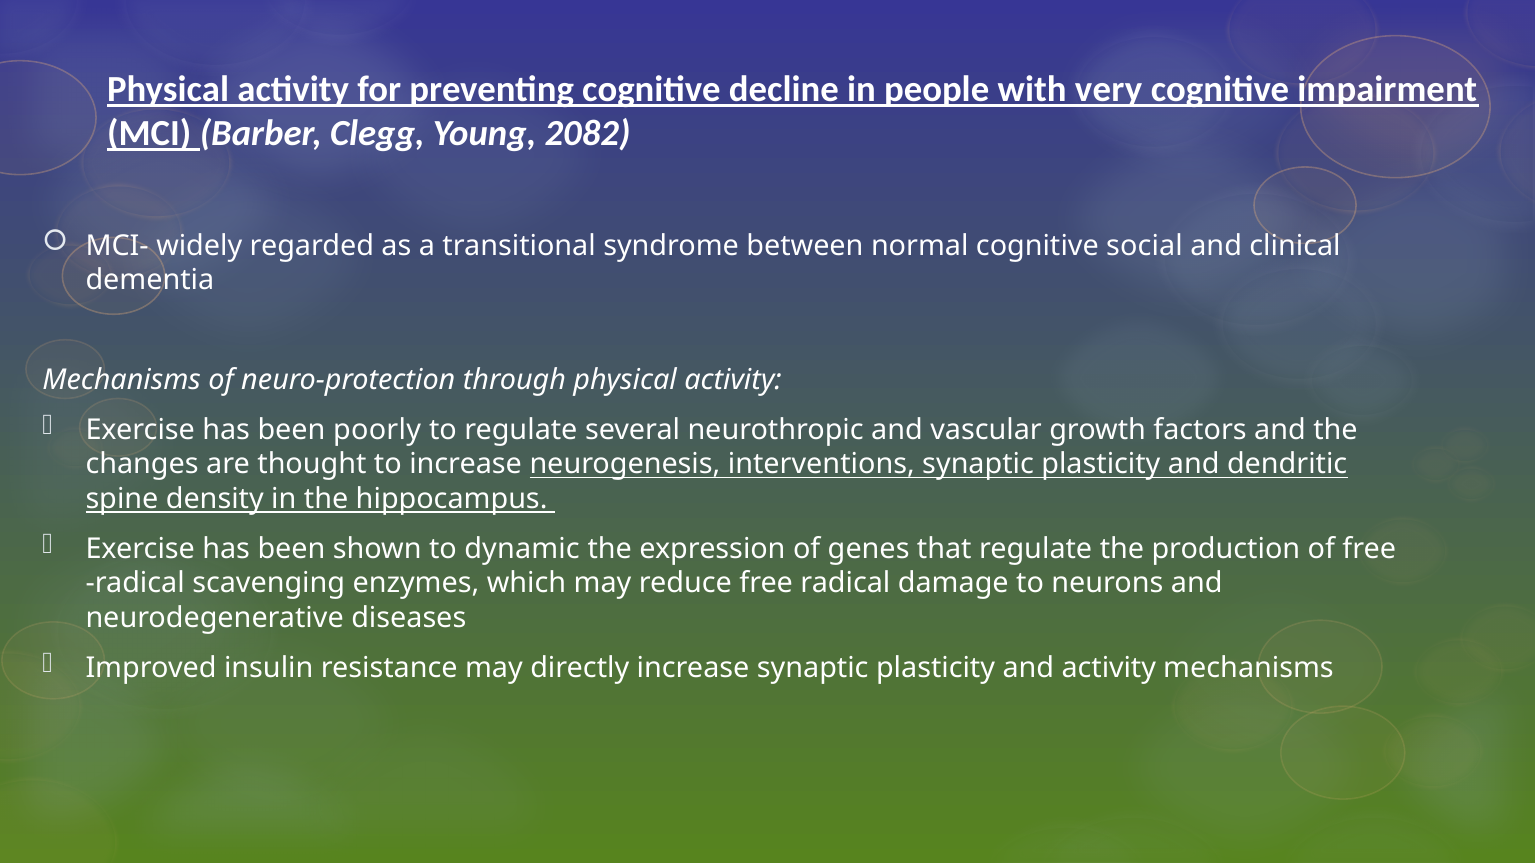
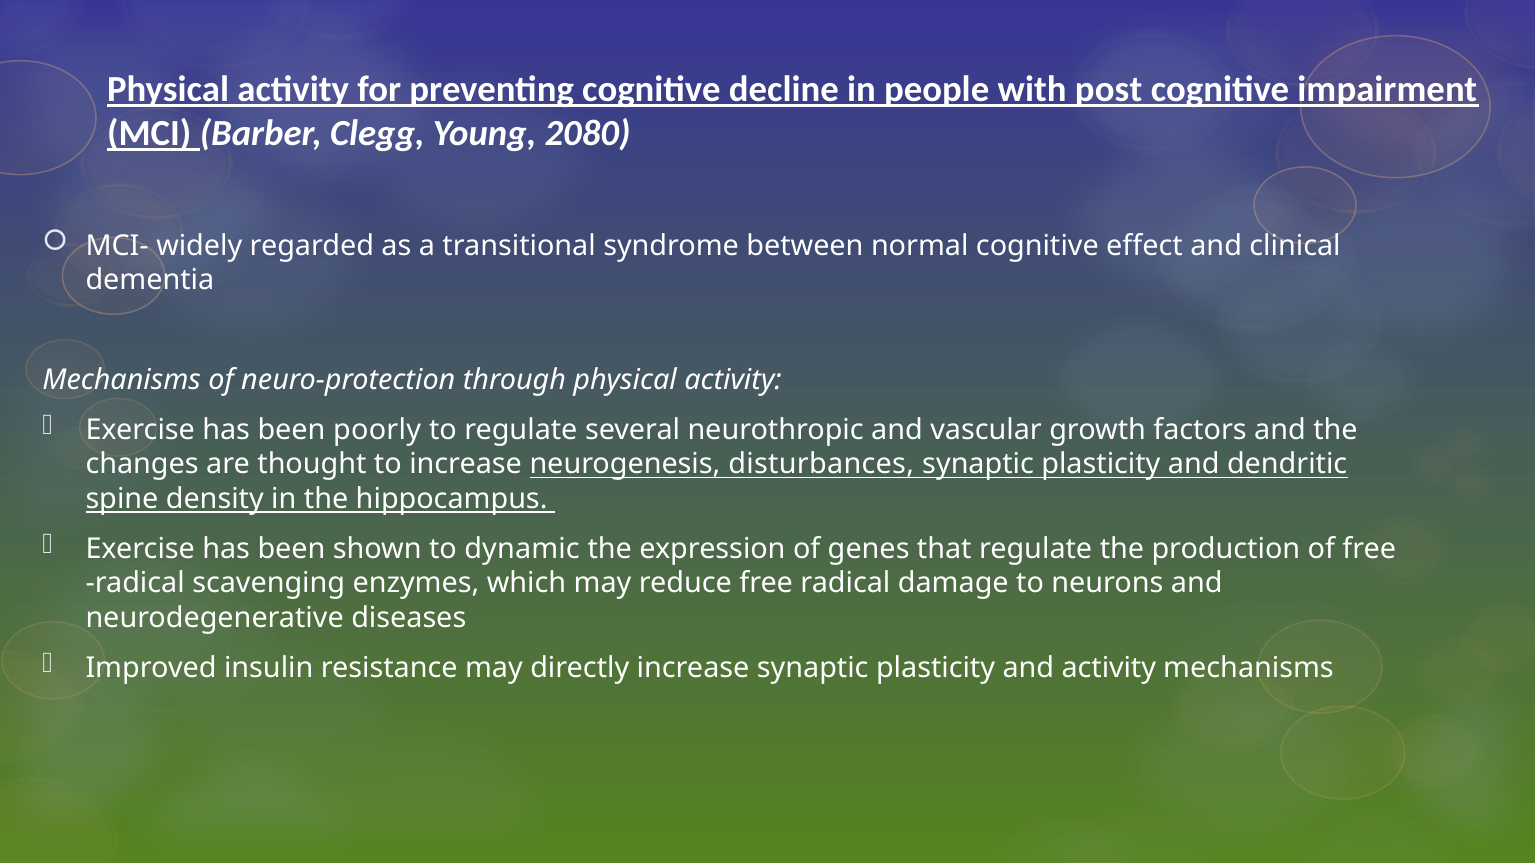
very: very -> post (1109, 90)
2082: 2082 -> 2080 (588, 134)
social: social -> effect (1145, 246)
interventions: interventions -> disturbances (821, 465)
